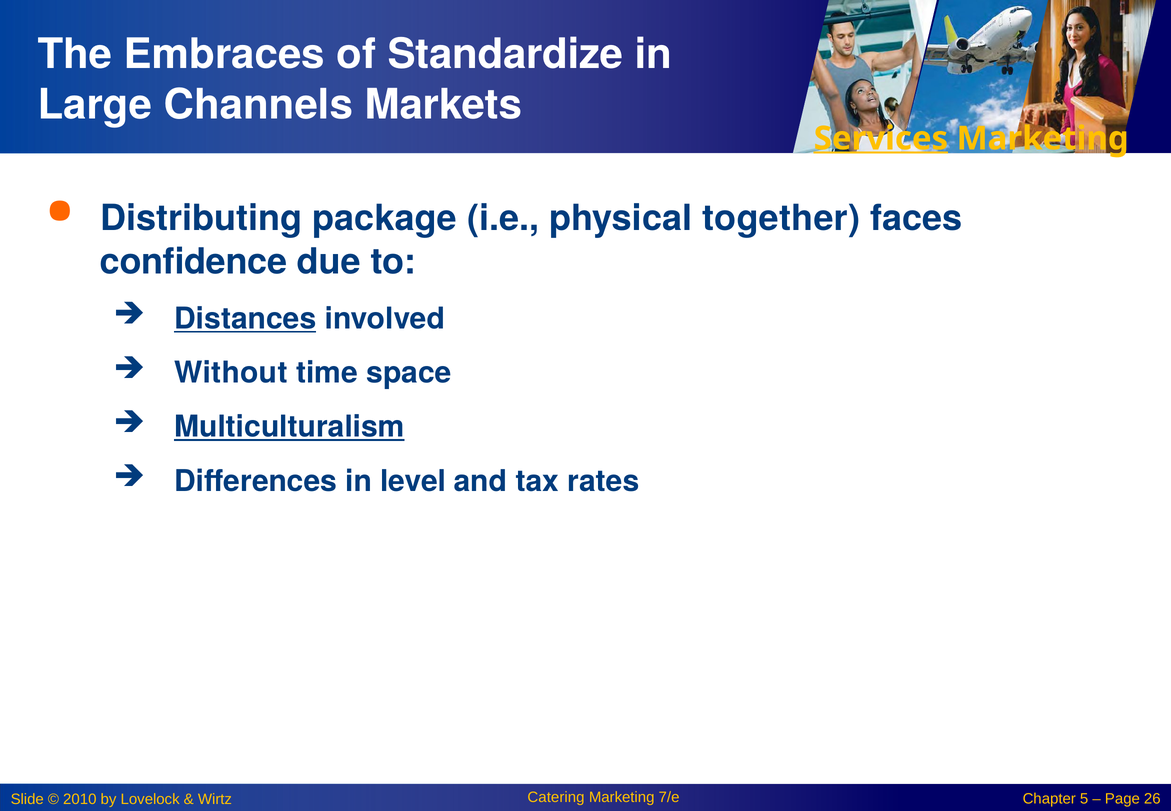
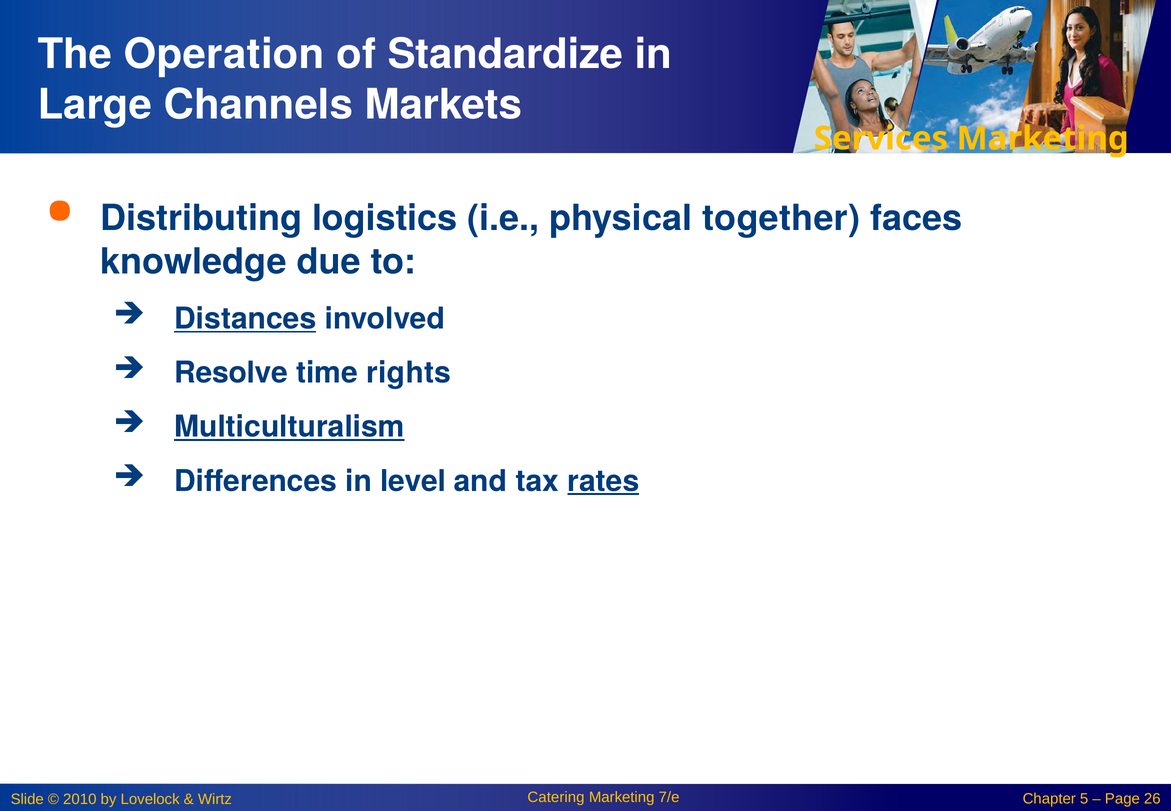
Embraces: Embraces -> Operation (224, 54)
Services underline: present -> none (881, 138)
package: package -> logistics (385, 218)
confidence: confidence -> knowledge (193, 262)
Without: Without -> Resolve (231, 373)
space: space -> rights (409, 373)
rates underline: none -> present (603, 481)
